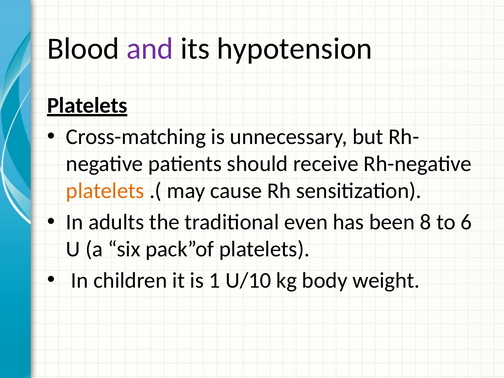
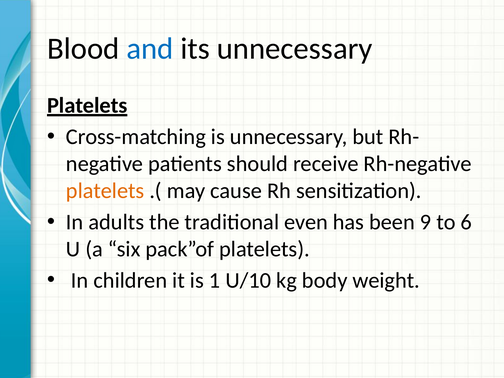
and colour: purple -> blue (150, 49)
its hypotension: hypotension -> unnecessary (295, 49)
8: 8 -> 9 (426, 222)
